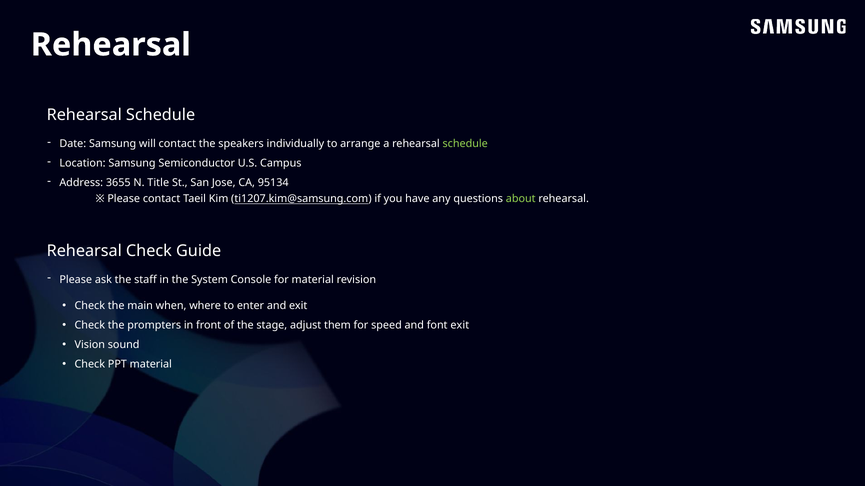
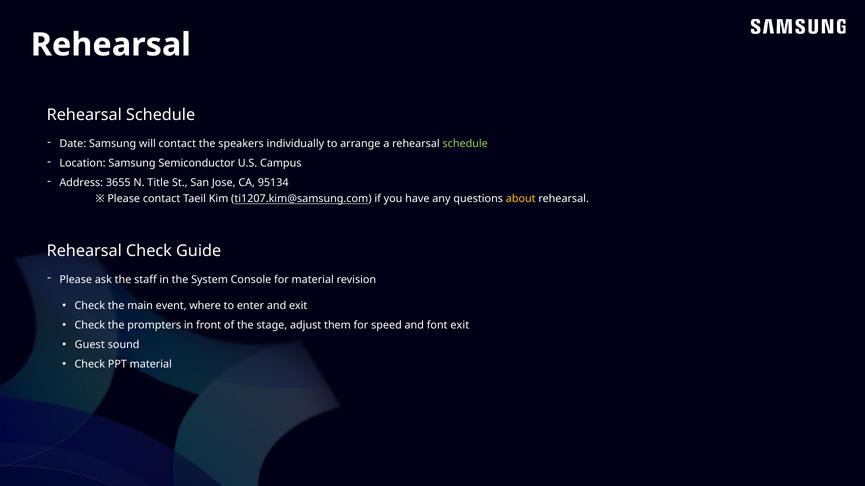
about colour: light green -> yellow (521, 199)
when: when -> event (171, 306)
Vision: Vision -> Guest (90, 345)
